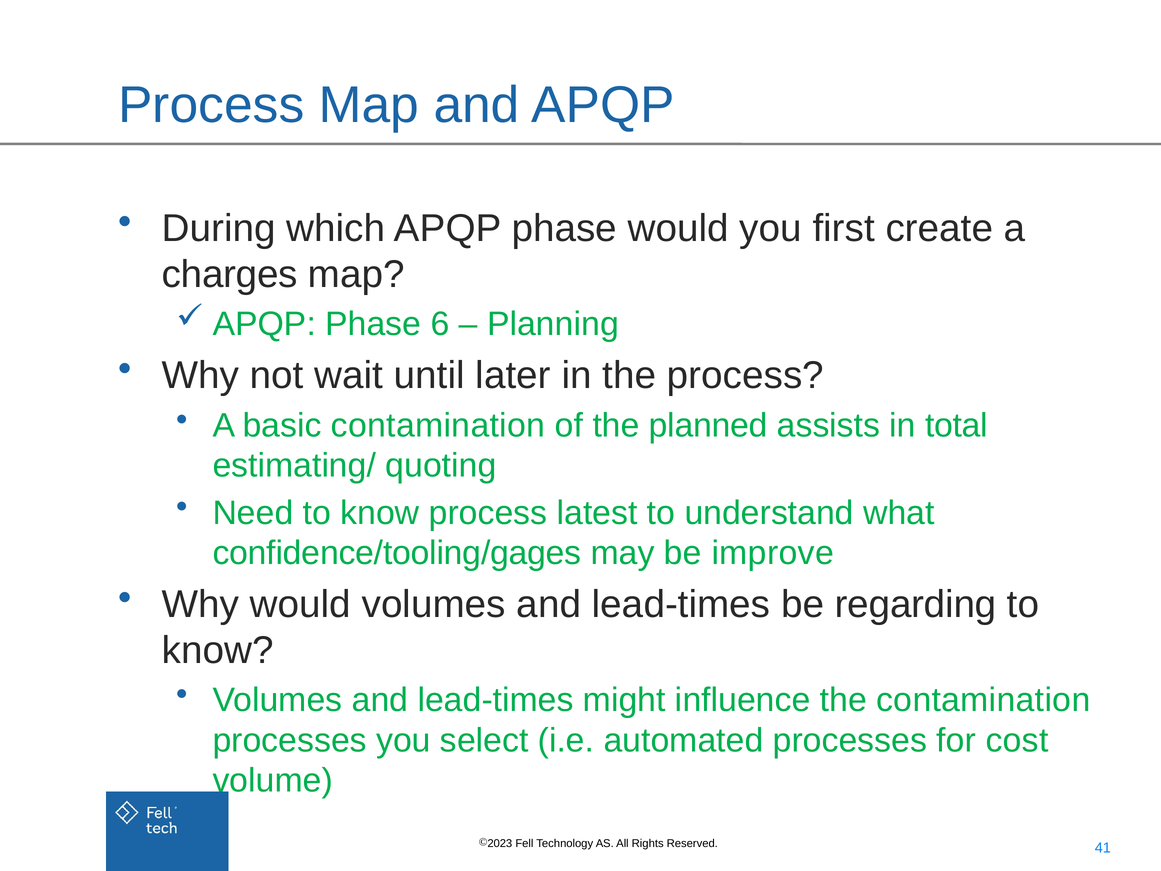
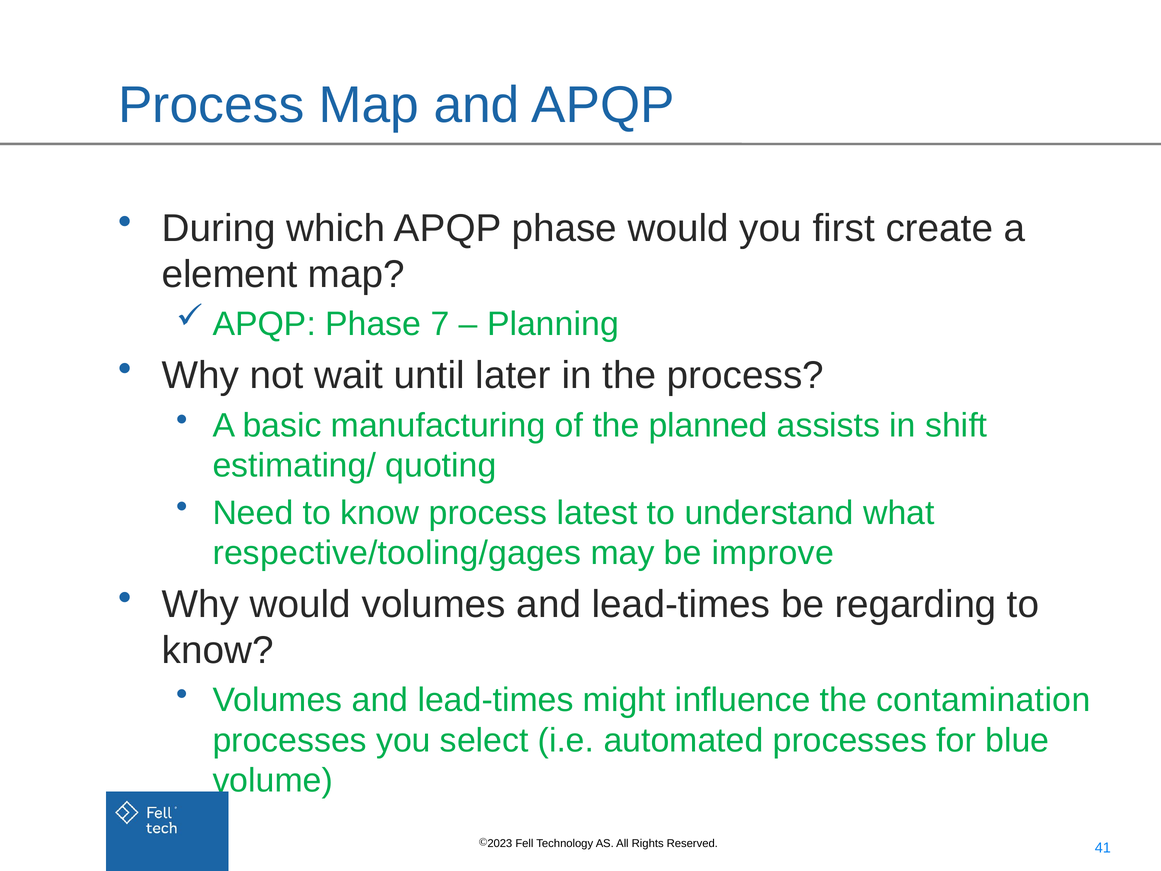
charges: charges -> element (230, 274)
6: 6 -> 7 (440, 324)
basic contamination: contamination -> manufacturing (438, 425)
total: total -> shift (956, 425)
confidence/tooling/gages: confidence/tooling/gages -> respective/tooling/gages (397, 553)
cost: cost -> blue (1017, 740)
